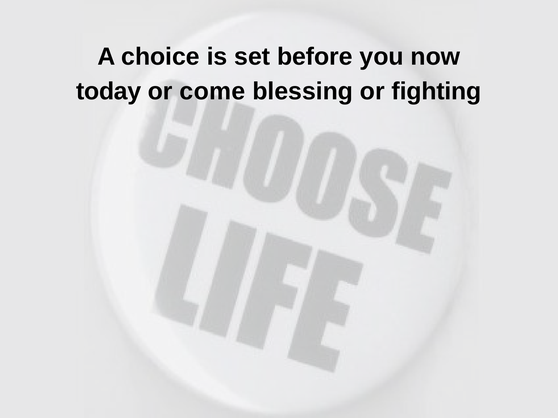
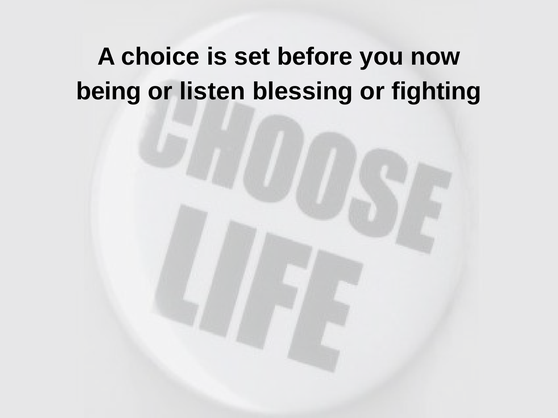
today: today -> being (109, 91)
come: come -> listen (212, 91)
